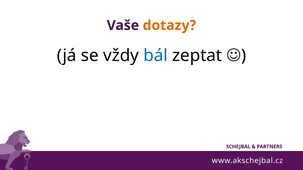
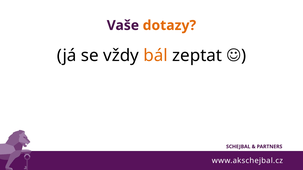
bál colour: blue -> orange (156, 56)
